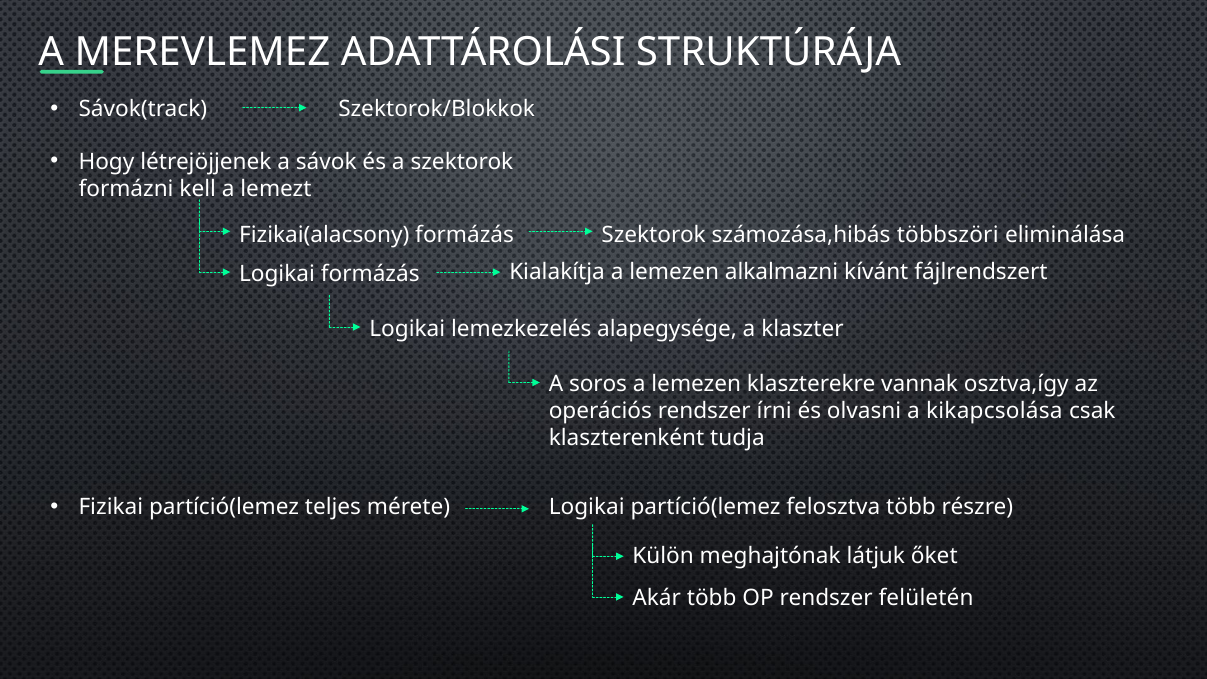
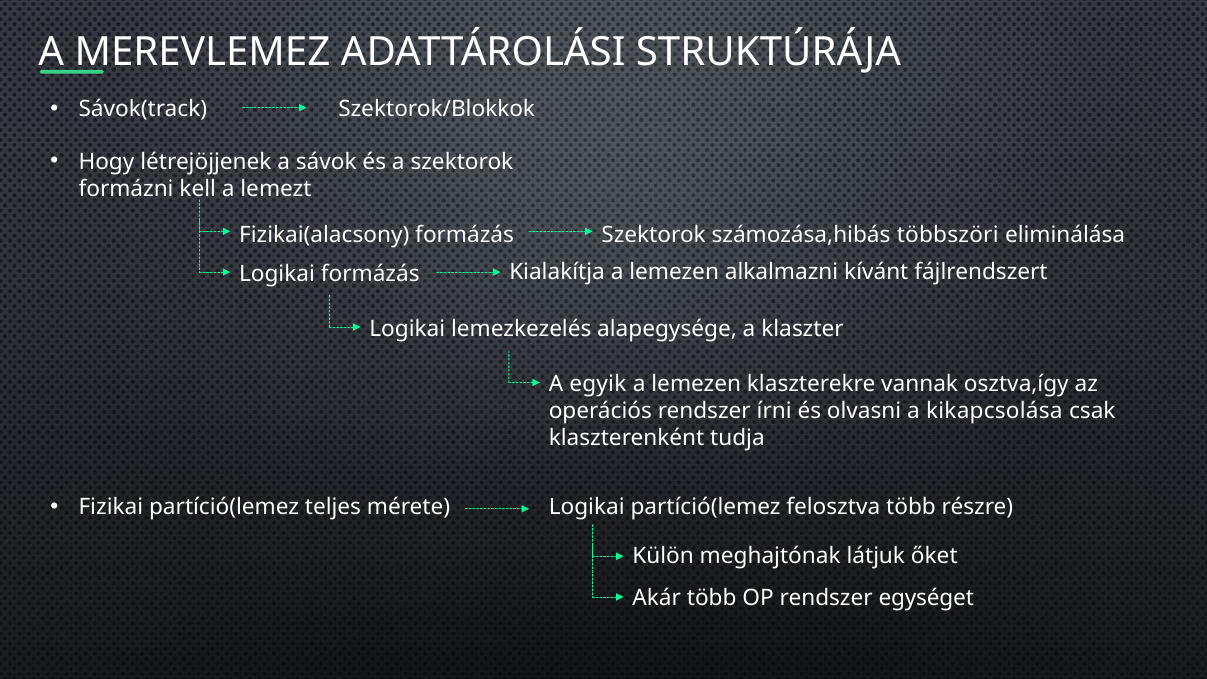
soros: soros -> egyik (598, 384)
felületén: felületén -> egységet (926, 598)
